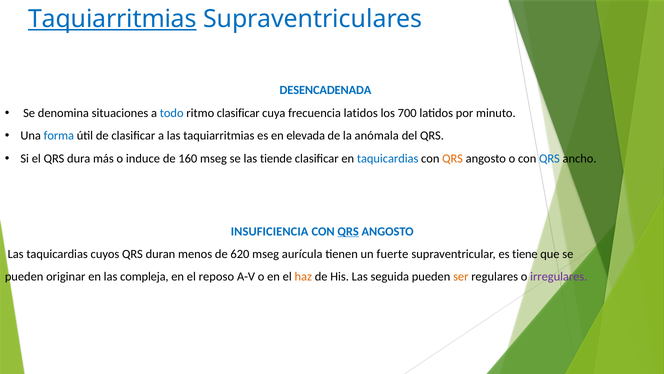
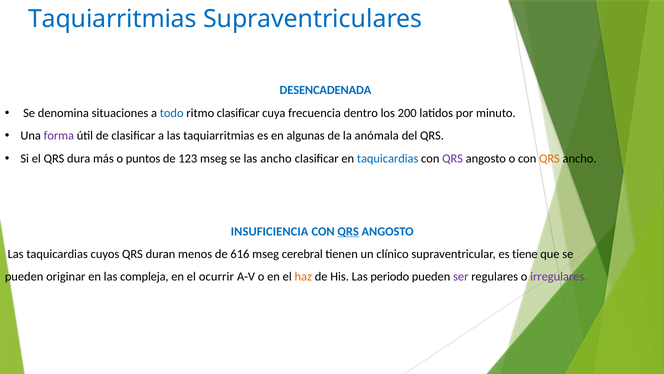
Taquiarritmias underline: present -> none (112, 19)
frecuencia latidos: latidos -> dentro (361, 113)
700: 700 -> 200 (407, 113)
forma colour: blue -> purple (59, 136)
elevada: elevada -> algunas (306, 136)
induce: induce -> puntos (143, 158)
160: 160 -> 123 (188, 158)
las tiende: tiende -> ancho (276, 158)
QRS colour: orange -> purple (453, 158)
QRS colour: blue -> orange (549, 158)
620: 620 -> 616 (240, 254)
aurícula: aurícula -> cerebral (302, 254)
fuerte: fuerte -> clínico (393, 254)
reposo: reposo -> ocurrir (216, 276)
seguida: seguida -> periodo (390, 276)
ser colour: orange -> purple (461, 276)
